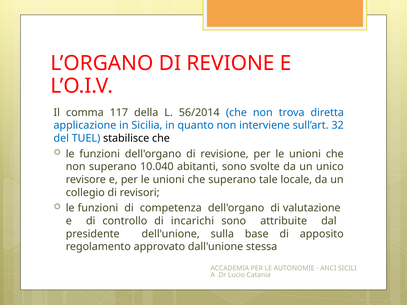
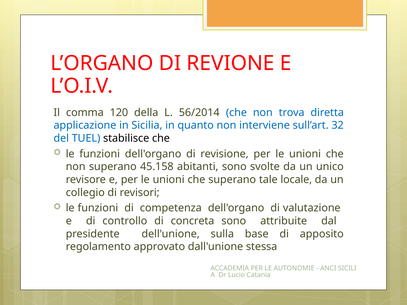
117: 117 -> 120 (119, 113)
10.040: 10.040 -> 45.158 (157, 167)
incarichi: incarichi -> concreta (193, 221)
